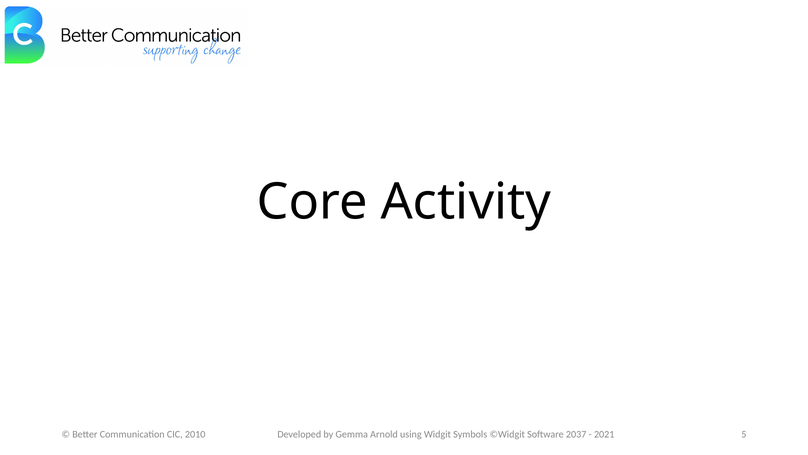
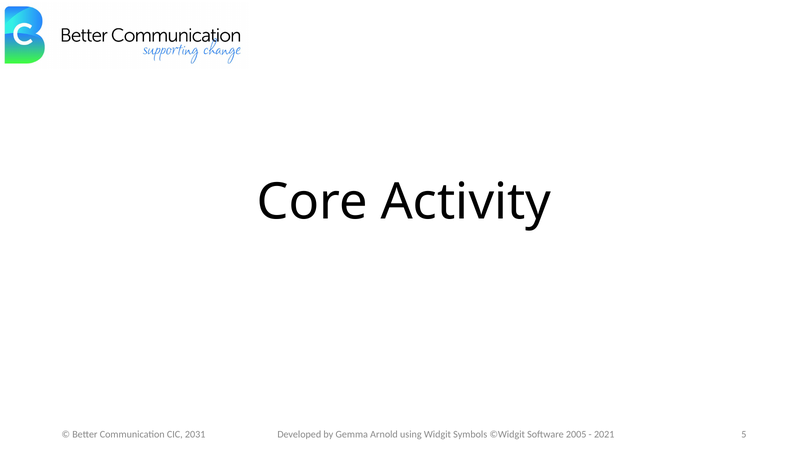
2010: 2010 -> 2031 (195, 434)
2037: 2037 -> 2005 (576, 434)
